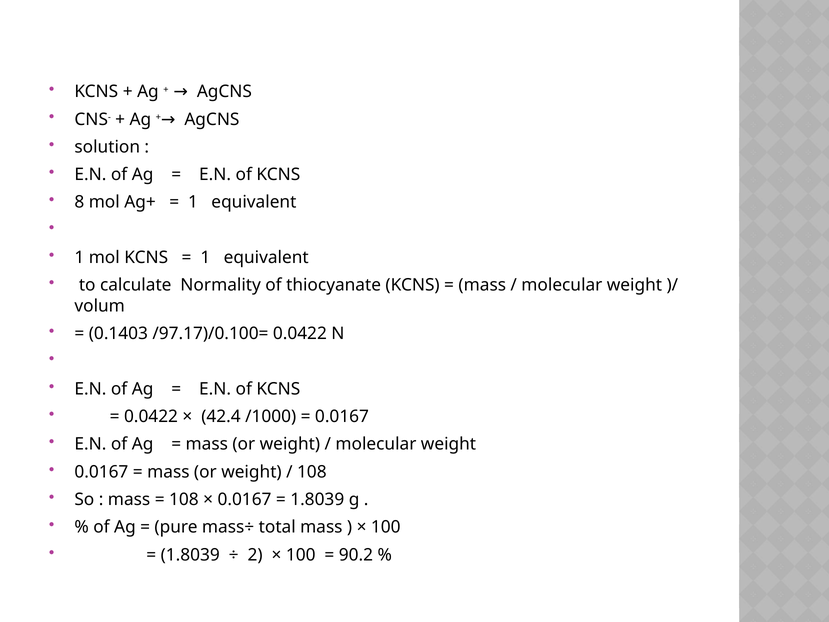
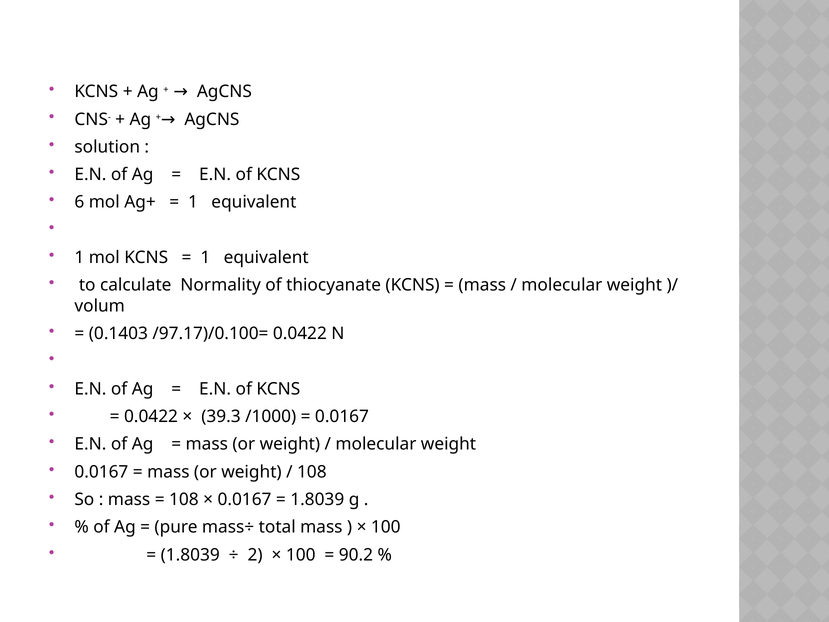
8: 8 -> 6 (79, 202)
42.4: 42.4 -> 39.3 (221, 416)
